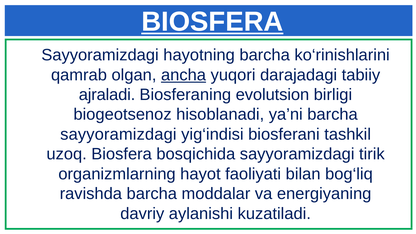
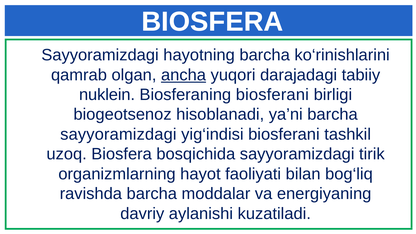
BIOSFERA underline: present -> none (212, 22)
ajraladi: ajraladi -> nuklein (107, 95)
Biosferaning evolutsion: evolutsion -> biosferani (272, 95)
